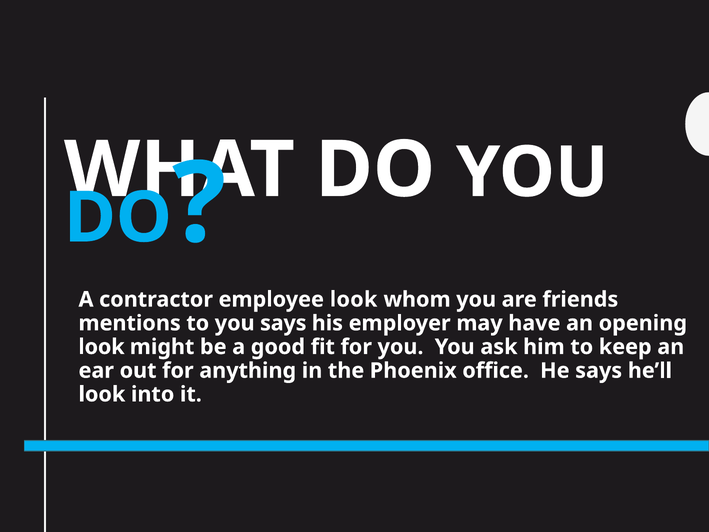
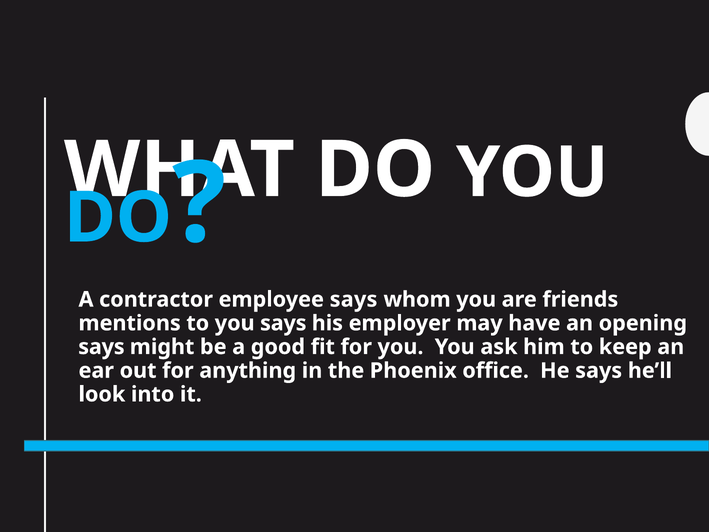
employee look: look -> says (354, 299)
look: look -> says (101, 347)
